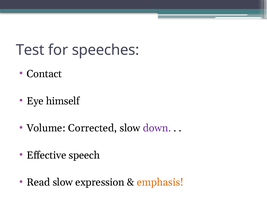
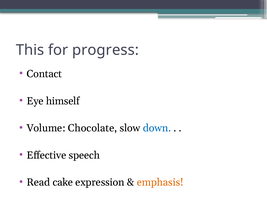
Test: Test -> This (30, 50)
speeches: speeches -> progress (105, 50)
Corrected: Corrected -> Chocolate (93, 128)
down colour: purple -> blue (157, 128)
Read slow: slow -> cake (63, 183)
